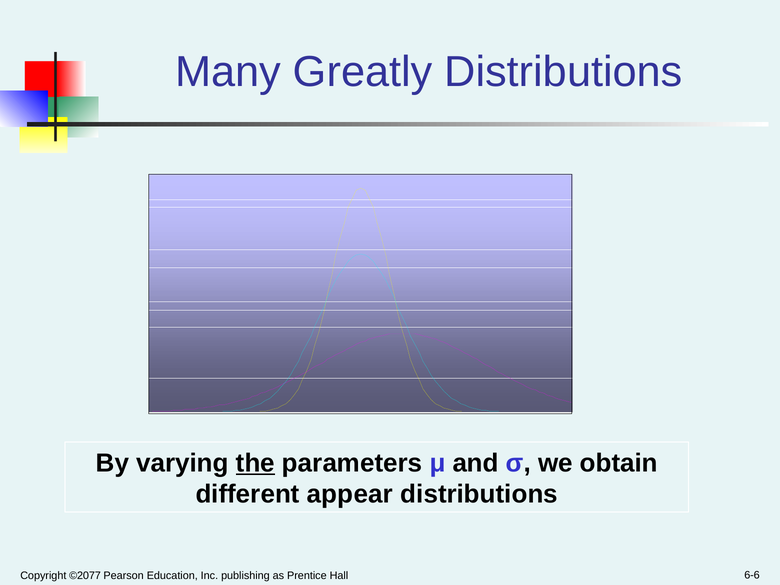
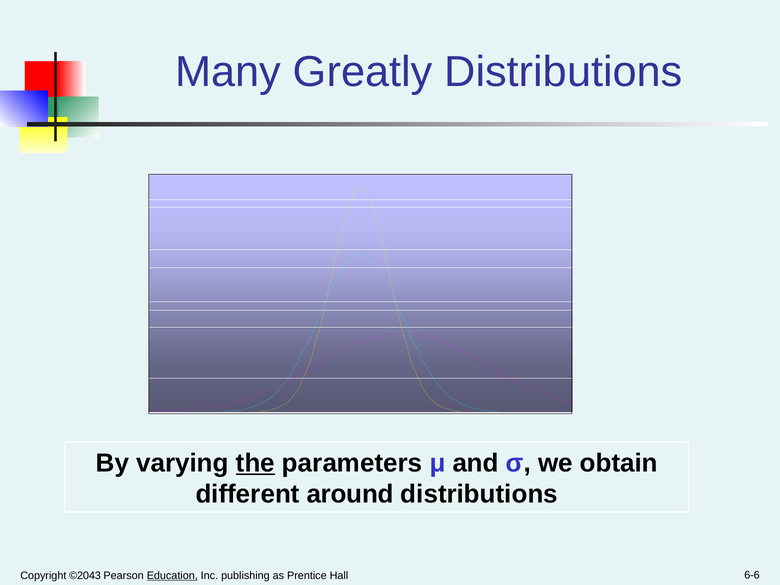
appear: appear -> around (350, 494)
©2077: ©2077 -> ©2043 (85, 576)
Education underline: none -> present (172, 576)
